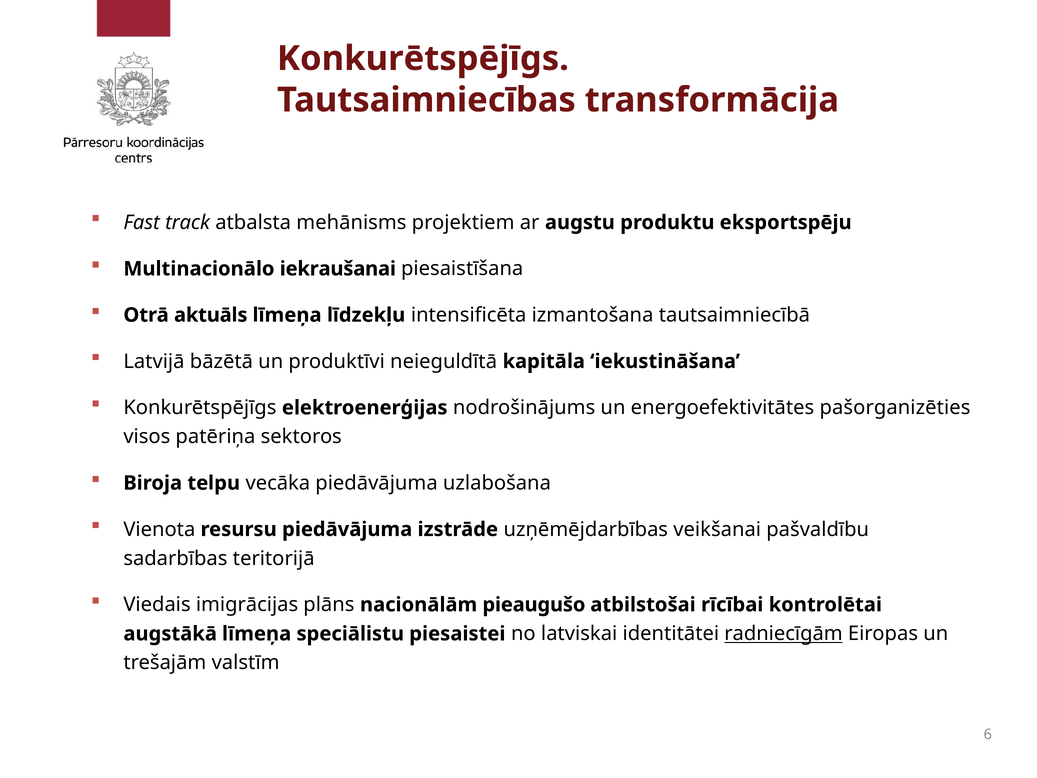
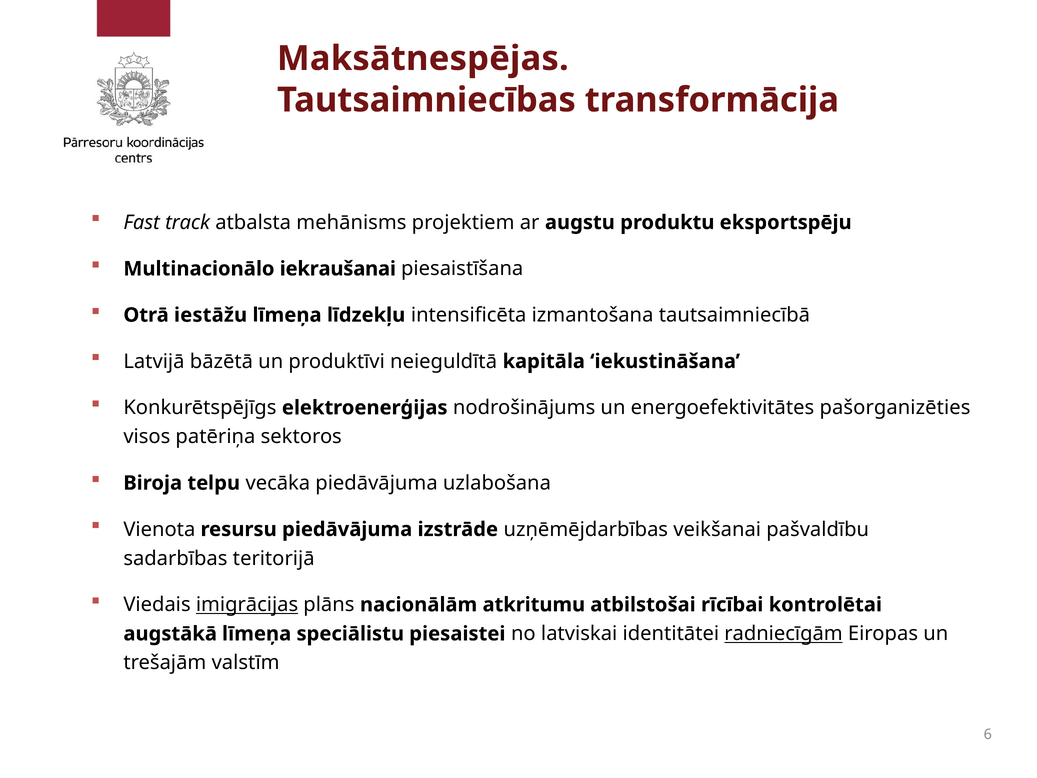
Konkurētspējīgs: Konkurētspējīgs -> Maksātnespējas (423, 58)
aktuāls: aktuāls -> iestāžu (211, 315)
imigrācijas underline: none -> present (247, 605)
pieaugušo: pieaugušo -> atkritumu (534, 605)
